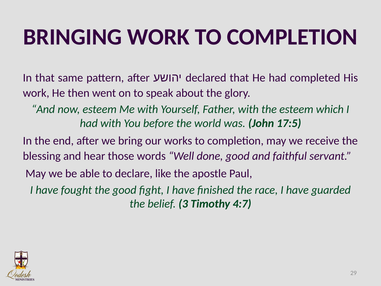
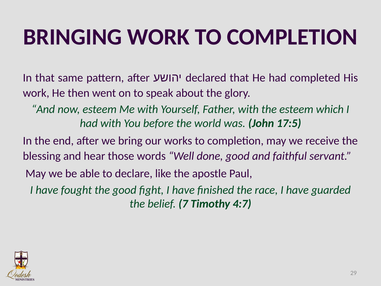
3: 3 -> 7 (183, 204)
